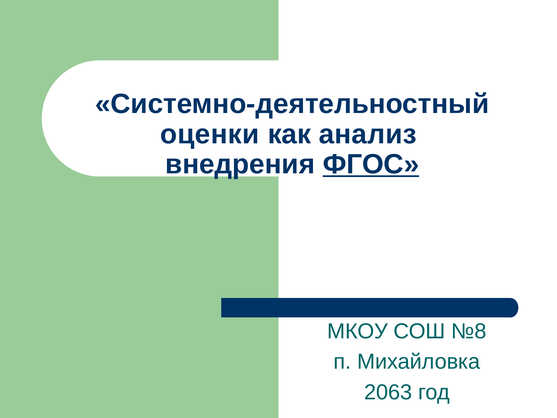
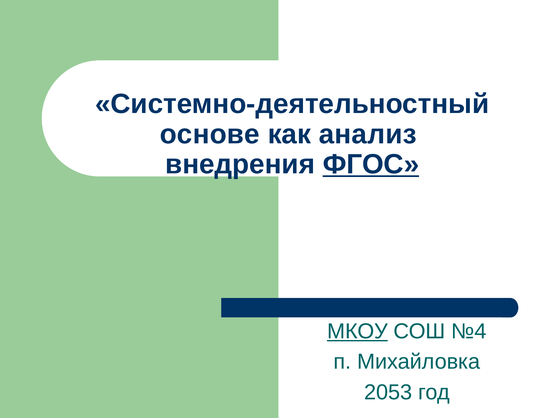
оценки: оценки -> основе (210, 134)
МКОУ underline: none -> present (357, 331)
№8: №8 -> №4 (469, 331)
2063: 2063 -> 2053 (388, 392)
